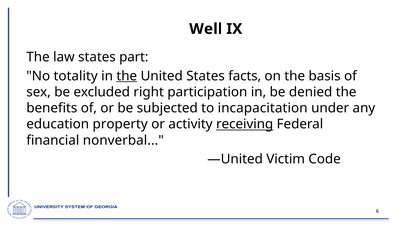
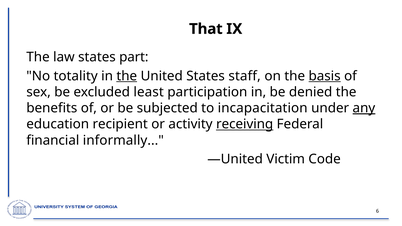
Well: Well -> That (206, 29)
facts: facts -> staff (245, 76)
basis underline: none -> present (325, 76)
right: right -> least (149, 92)
any underline: none -> present (364, 108)
property: property -> recipient (120, 124)
nonverbal: nonverbal -> informally (123, 140)
